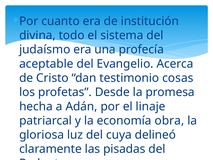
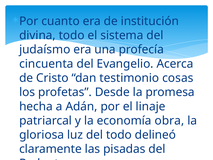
aceptable: aceptable -> cincuenta (46, 64)
del cuya: cuya -> todo (119, 135)
